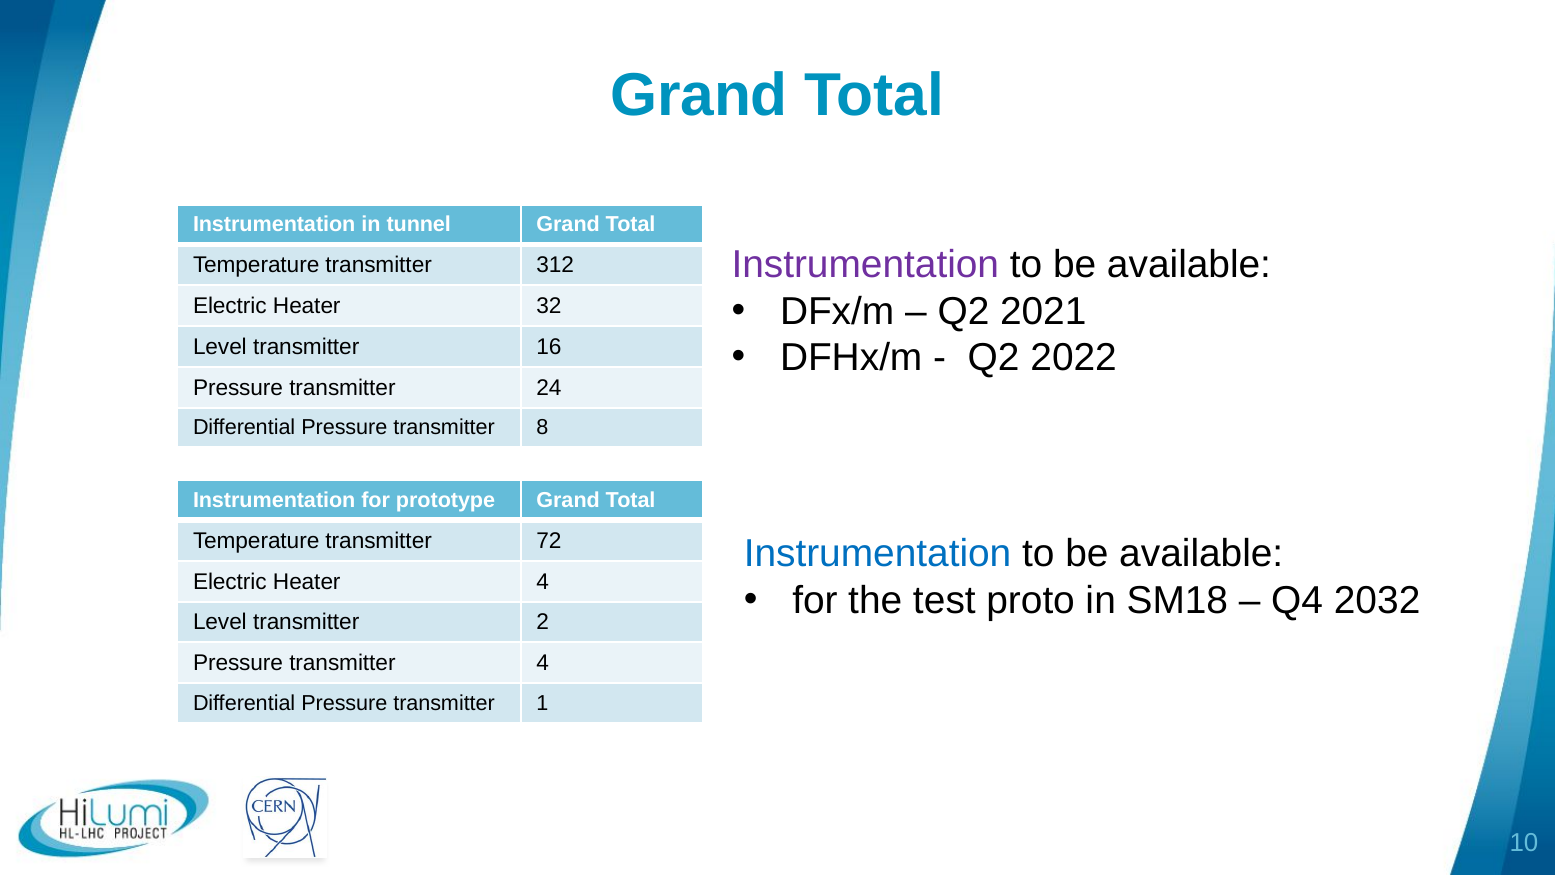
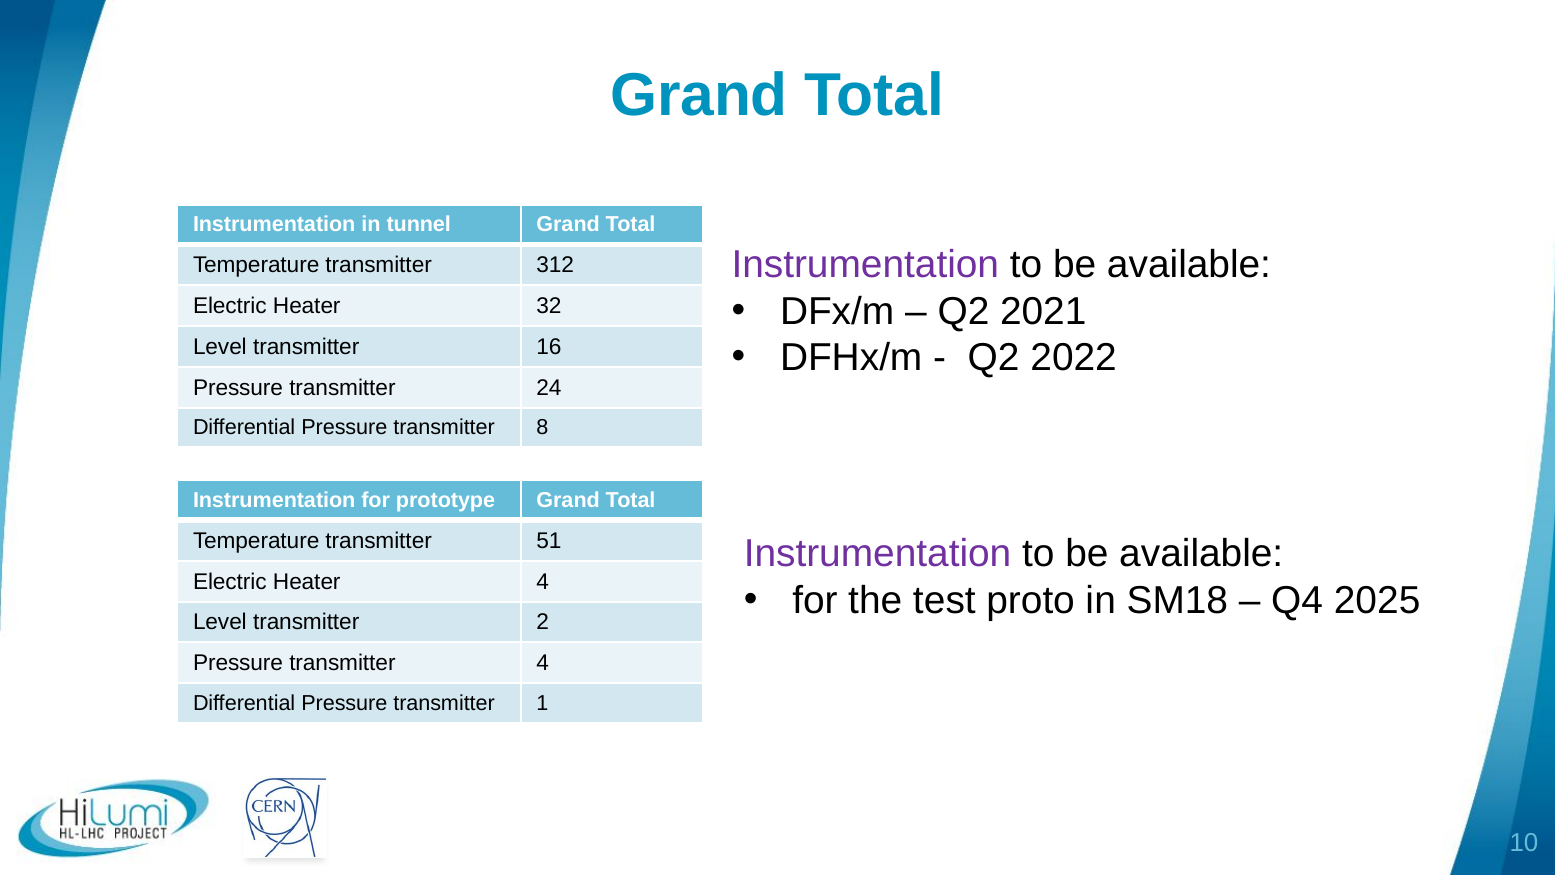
72: 72 -> 51 (549, 541)
Instrumentation colour: blue -> purple (878, 554)
2032: 2032 -> 2025 (1377, 600)
